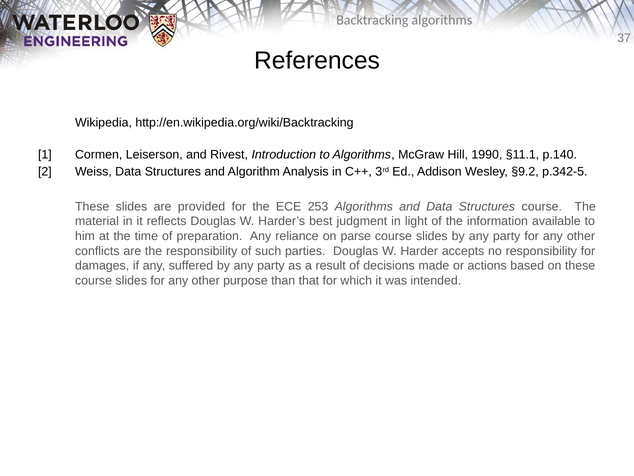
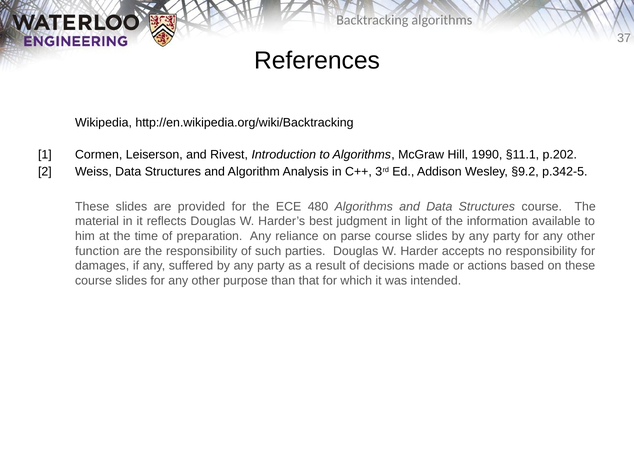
p.140: p.140 -> p.202 (560, 154)
253: 253 -> 480 (318, 206)
conflicts: conflicts -> function (97, 251)
